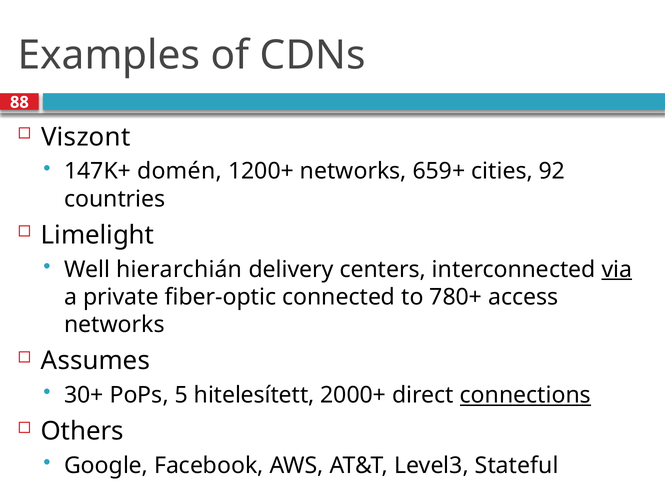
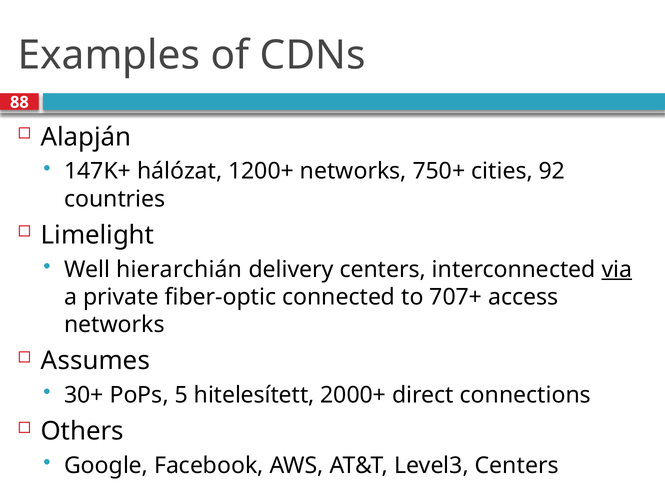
Viszont: Viszont -> Alapján (86, 137)
domén: domén -> hálózat (180, 171)
659+: 659+ -> 750+ (439, 171)
780+: 780+ -> 707+ (456, 297)
connections underline: present -> none (525, 395)
Level3 Stateful: Stateful -> Centers (517, 465)
